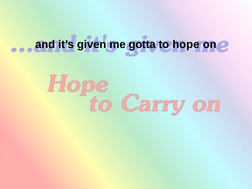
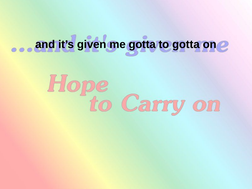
to hope: hope -> gotta (186, 44)
